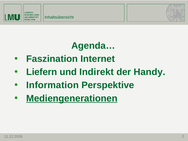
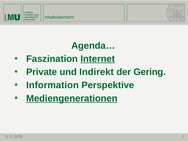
Internet underline: none -> present (98, 59)
Liefern: Liefern -> Private (42, 72)
Handy: Handy -> Gering (150, 72)
